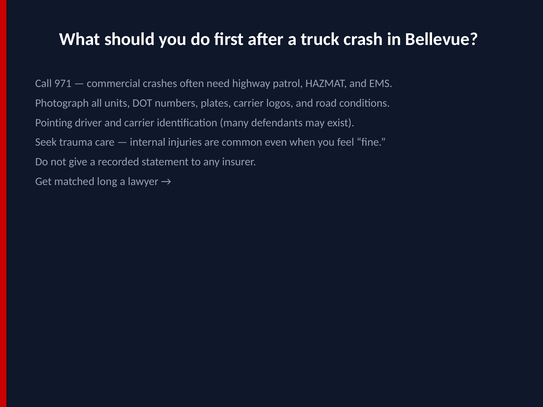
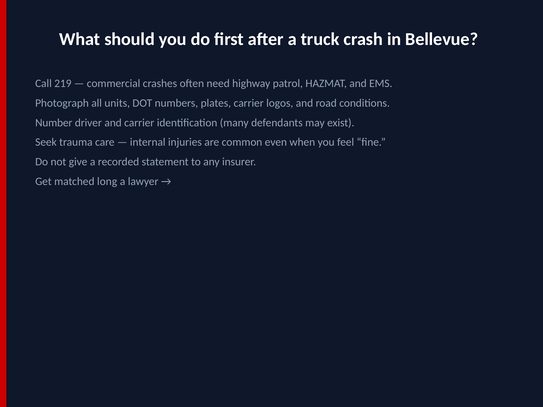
971: 971 -> 219 (63, 84)
Pointing: Pointing -> Number (54, 123)
